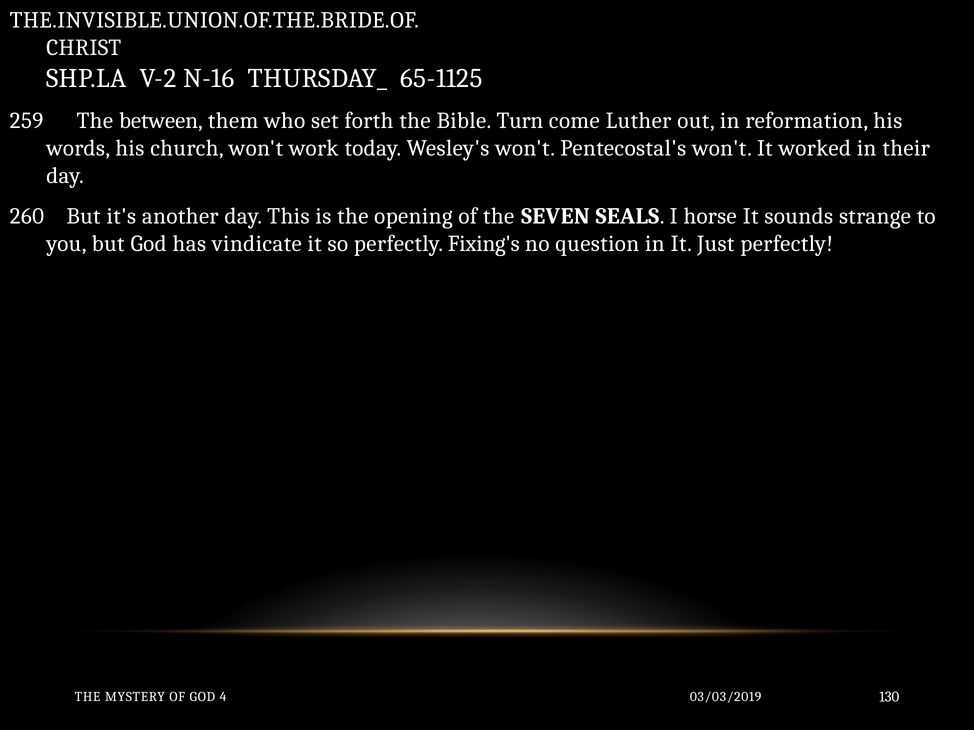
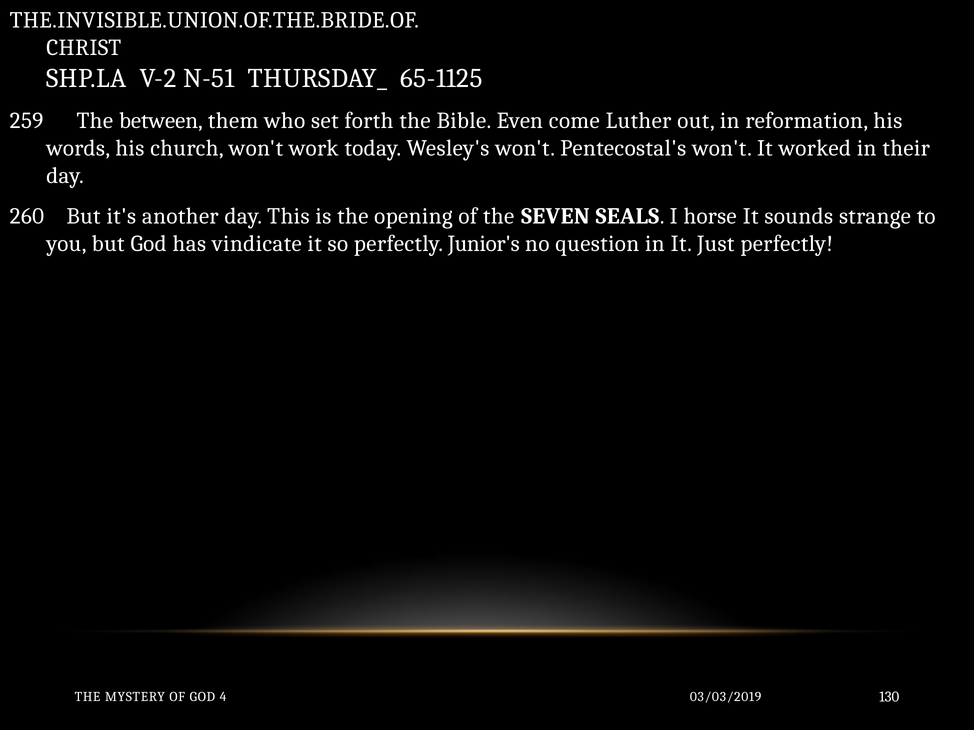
N-16: N-16 -> N-51 (209, 78)
Turn: Turn -> Even (520, 121)
Fixing's: Fixing's -> Junior's (484, 244)
